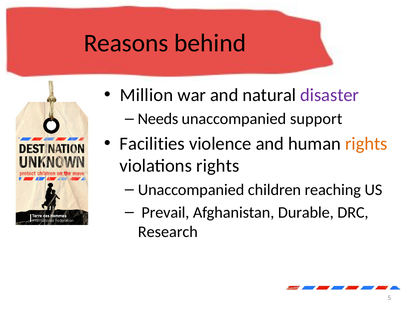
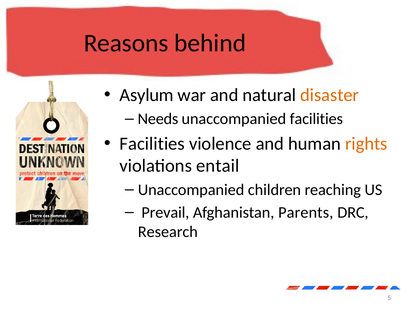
Million: Million -> Asylum (147, 95)
disaster colour: purple -> orange (330, 95)
unaccompanied support: support -> facilities (316, 119)
violations rights: rights -> entail (218, 166)
Durable: Durable -> Parents (306, 212)
